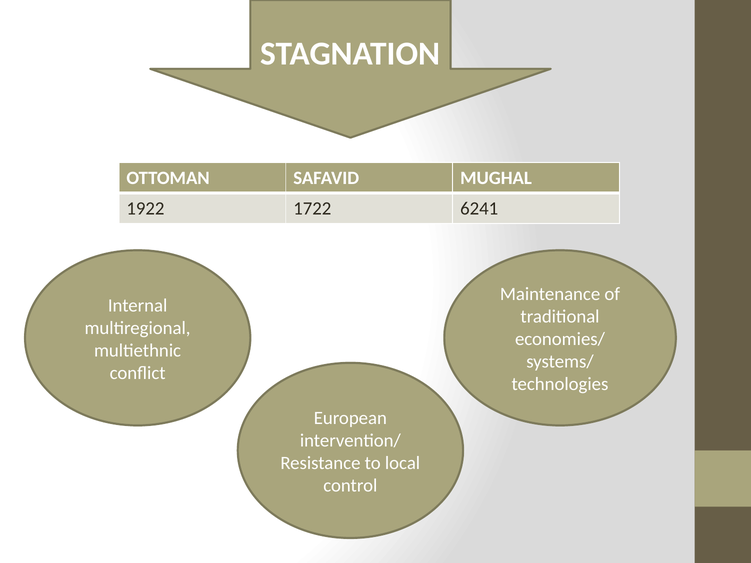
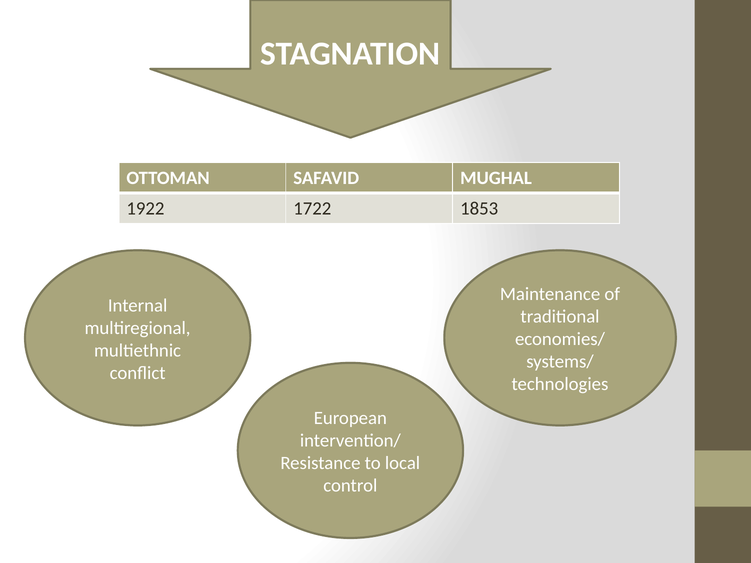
6241: 6241 -> 1853 (479, 209)
